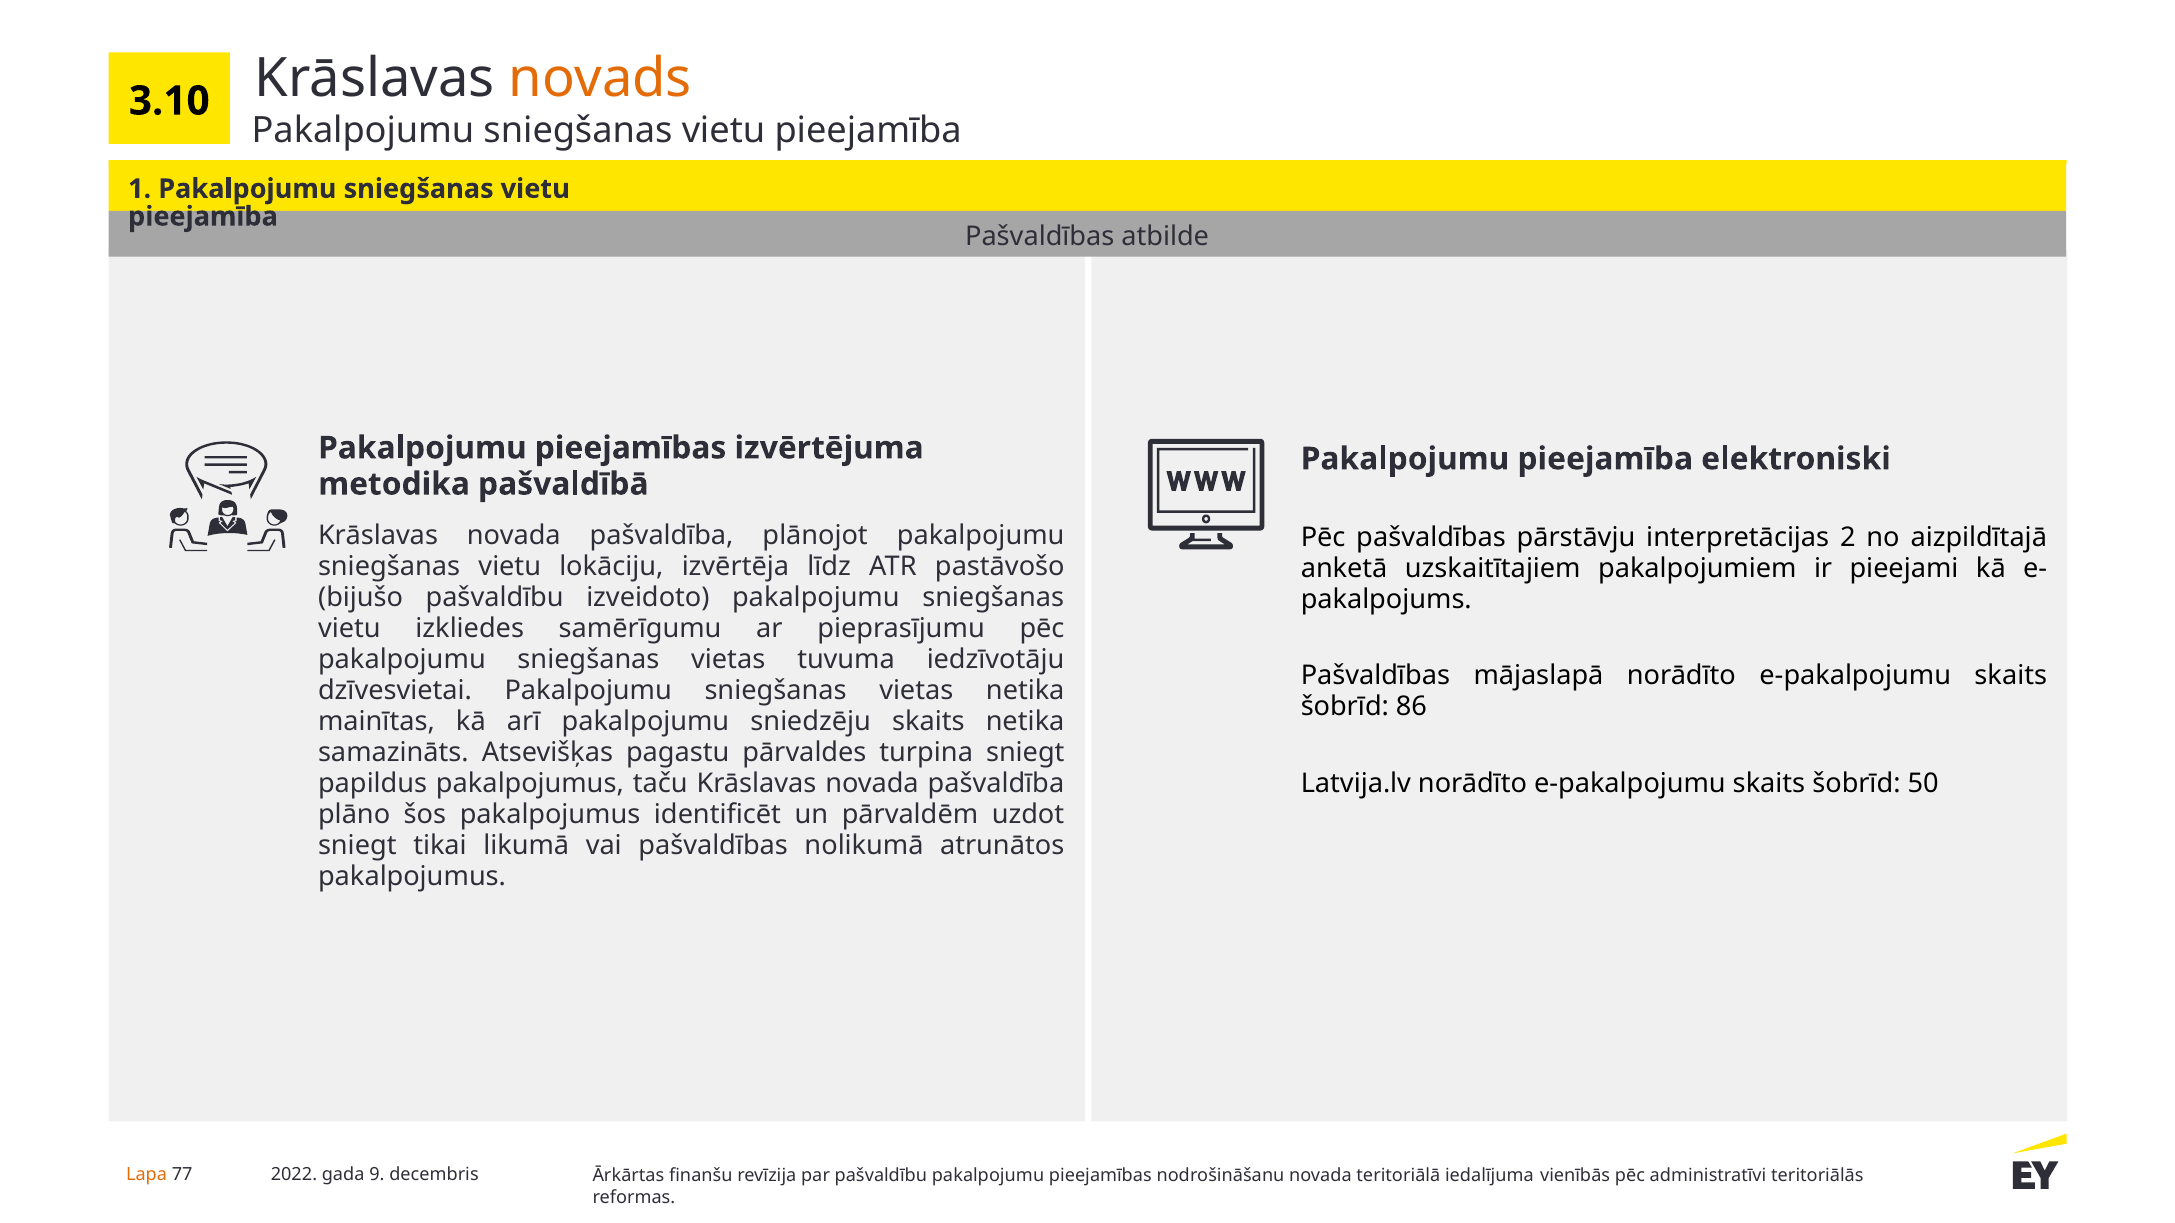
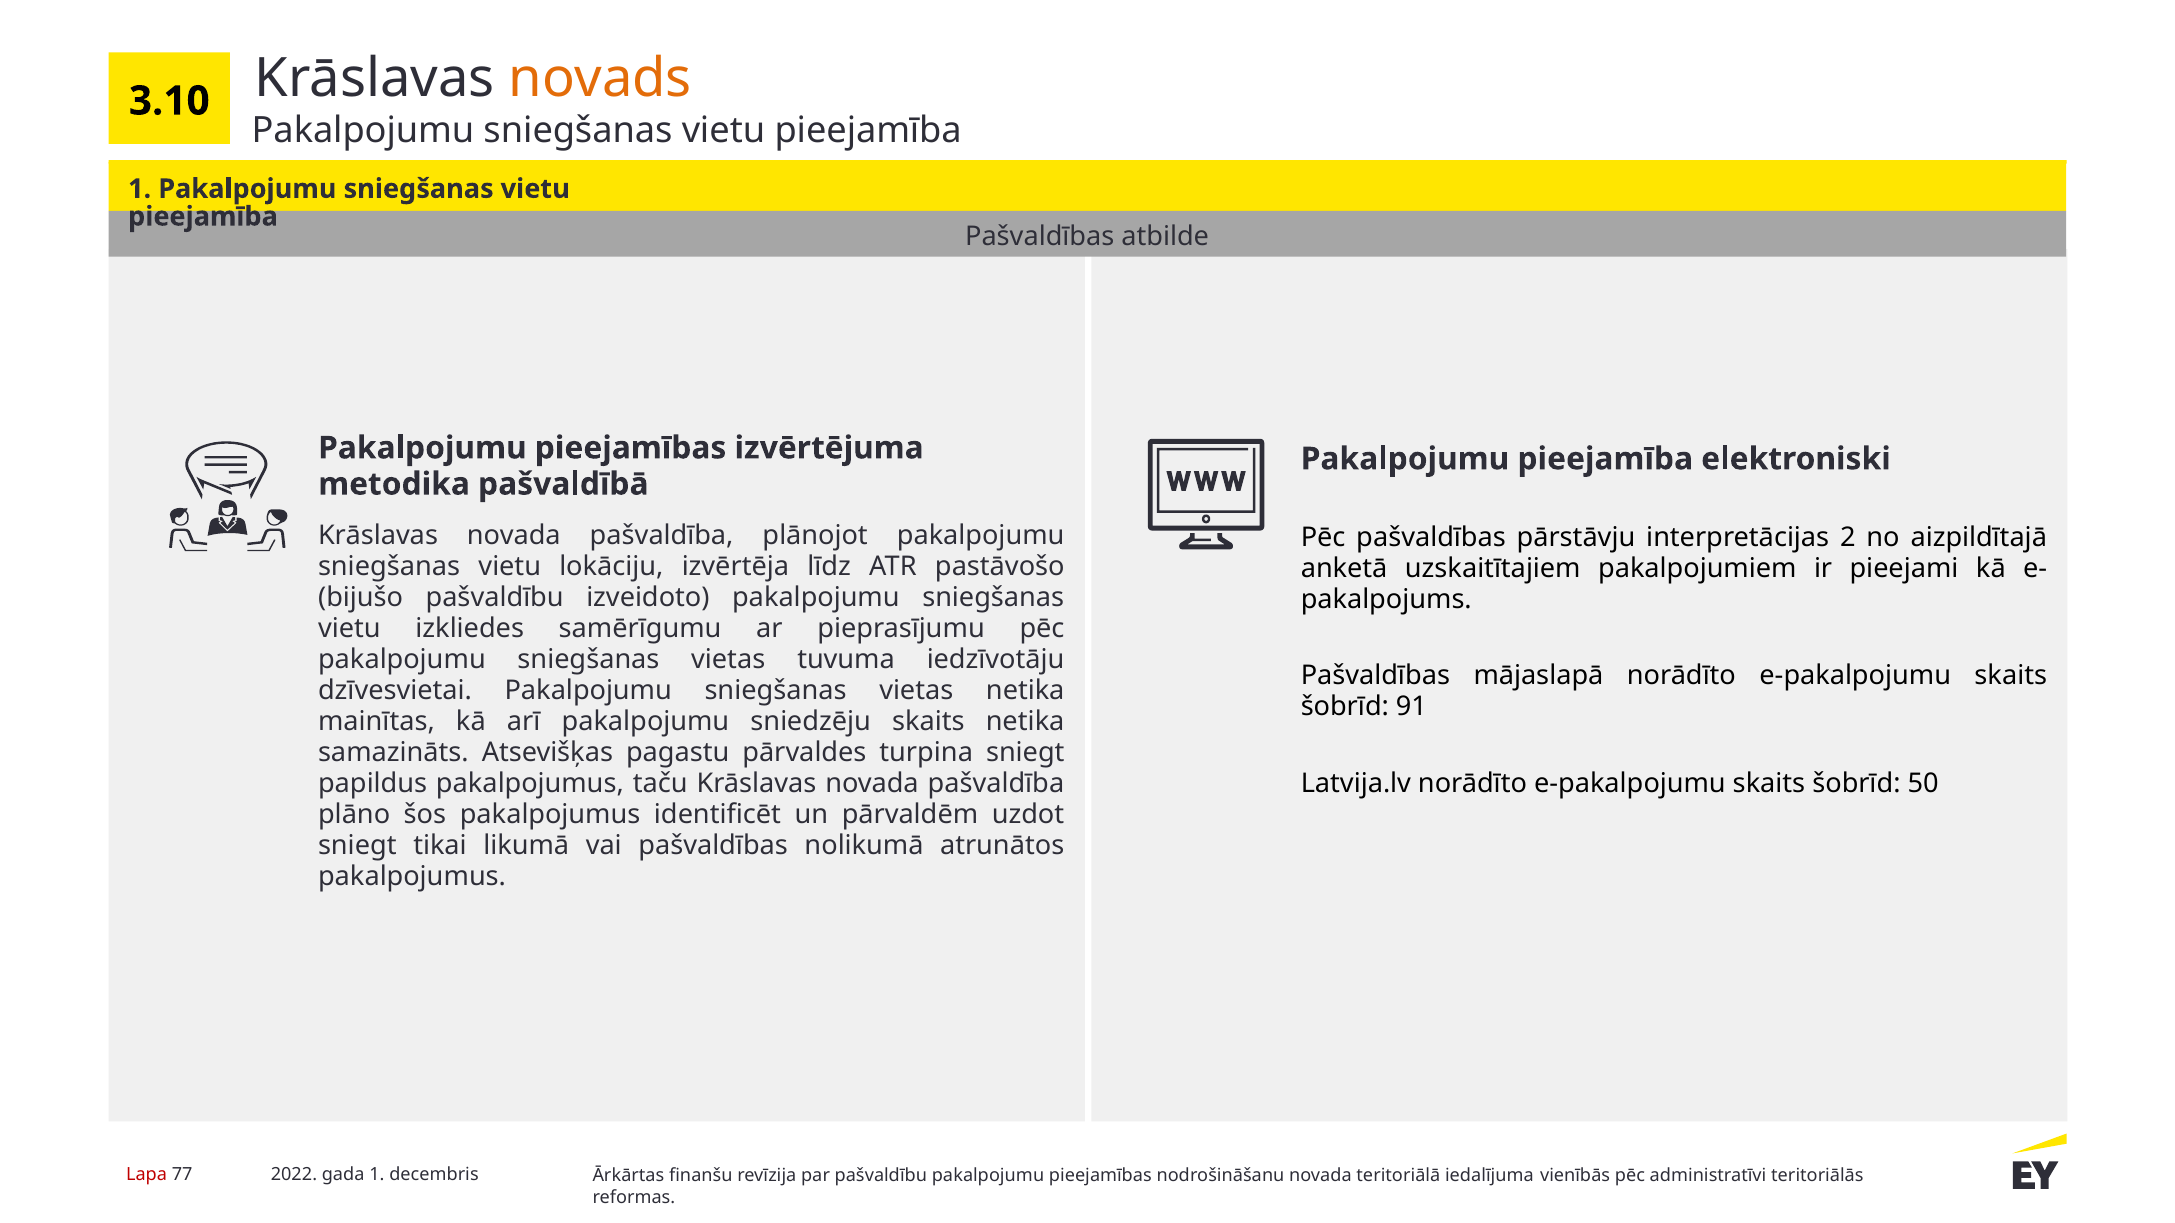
86: 86 -> 91 (1411, 707)
Lapa colour: orange -> red (147, 1174)
gada 9: 9 -> 1 (377, 1174)
